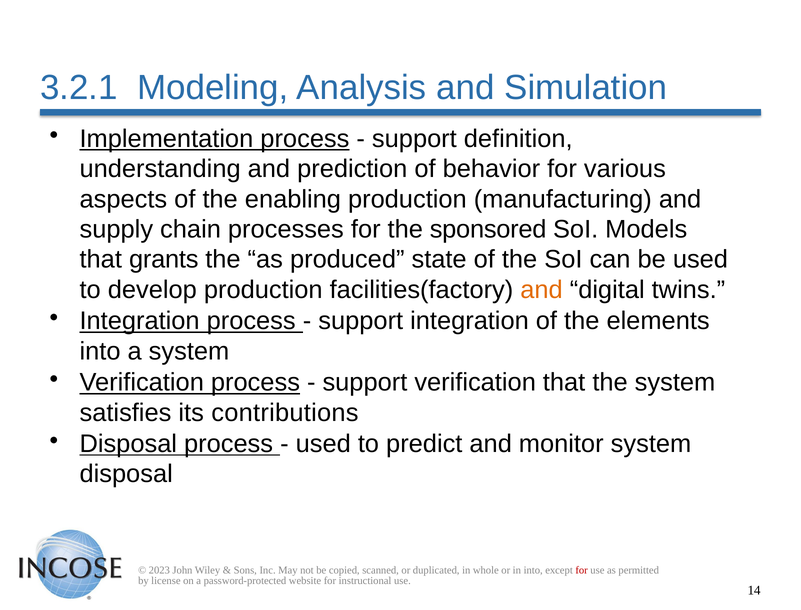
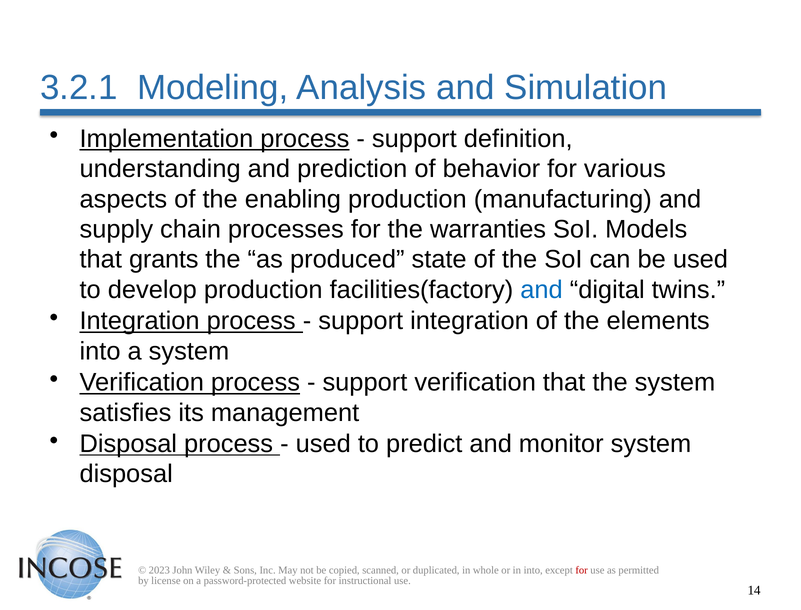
sponsored: sponsored -> warranties (488, 229)
and colour: orange -> blue (542, 290)
contributions: contributions -> management (285, 413)
